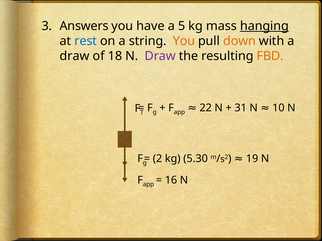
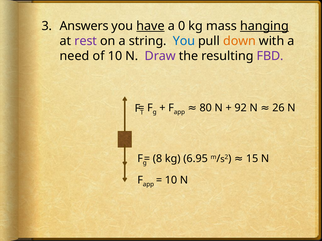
have underline: none -> present (151, 26)
5: 5 -> 0 (182, 26)
rest colour: blue -> purple (86, 41)
You colour: orange -> blue (184, 41)
draw: draw -> need (75, 56)
of 18: 18 -> 10 (115, 56)
FBD colour: orange -> purple (270, 56)
22: 22 -> 80 (206, 108)
31: 31 -> 92 (241, 108)
10: 10 -> 26 (278, 108)
2: 2 -> 8 (157, 159)
5.30: 5.30 -> 6.95 (196, 159)
19: 19 -> 15 (252, 159)
16: 16 -> 10 (171, 181)
